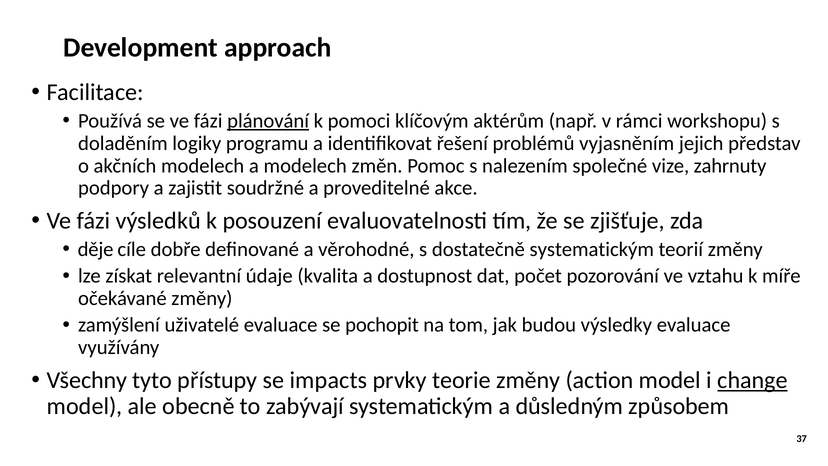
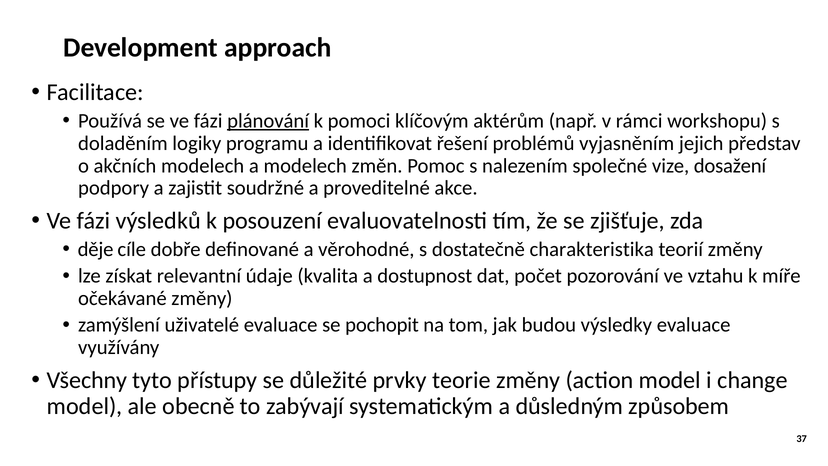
zahrnuty: zahrnuty -> dosažení (730, 166)
dostatečně systematickým: systematickým -> charakteristika (592, 249)
impacts: impacts -> důležité (329, 380)
change underline: present -> none (753, 380)
